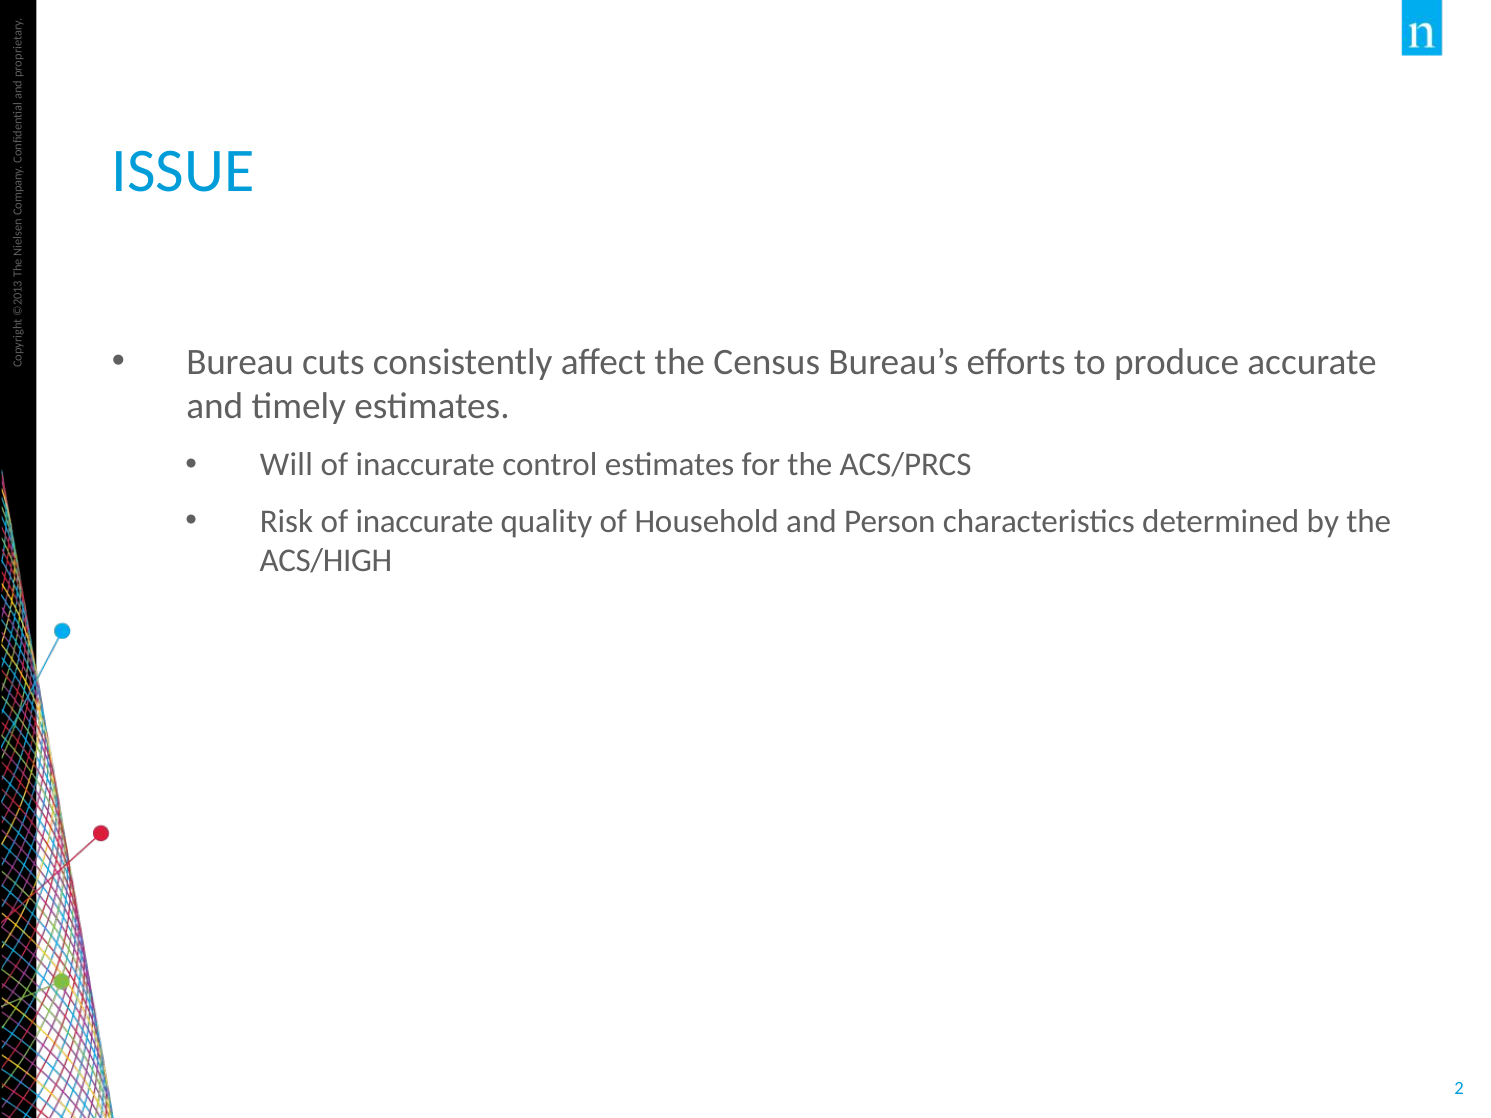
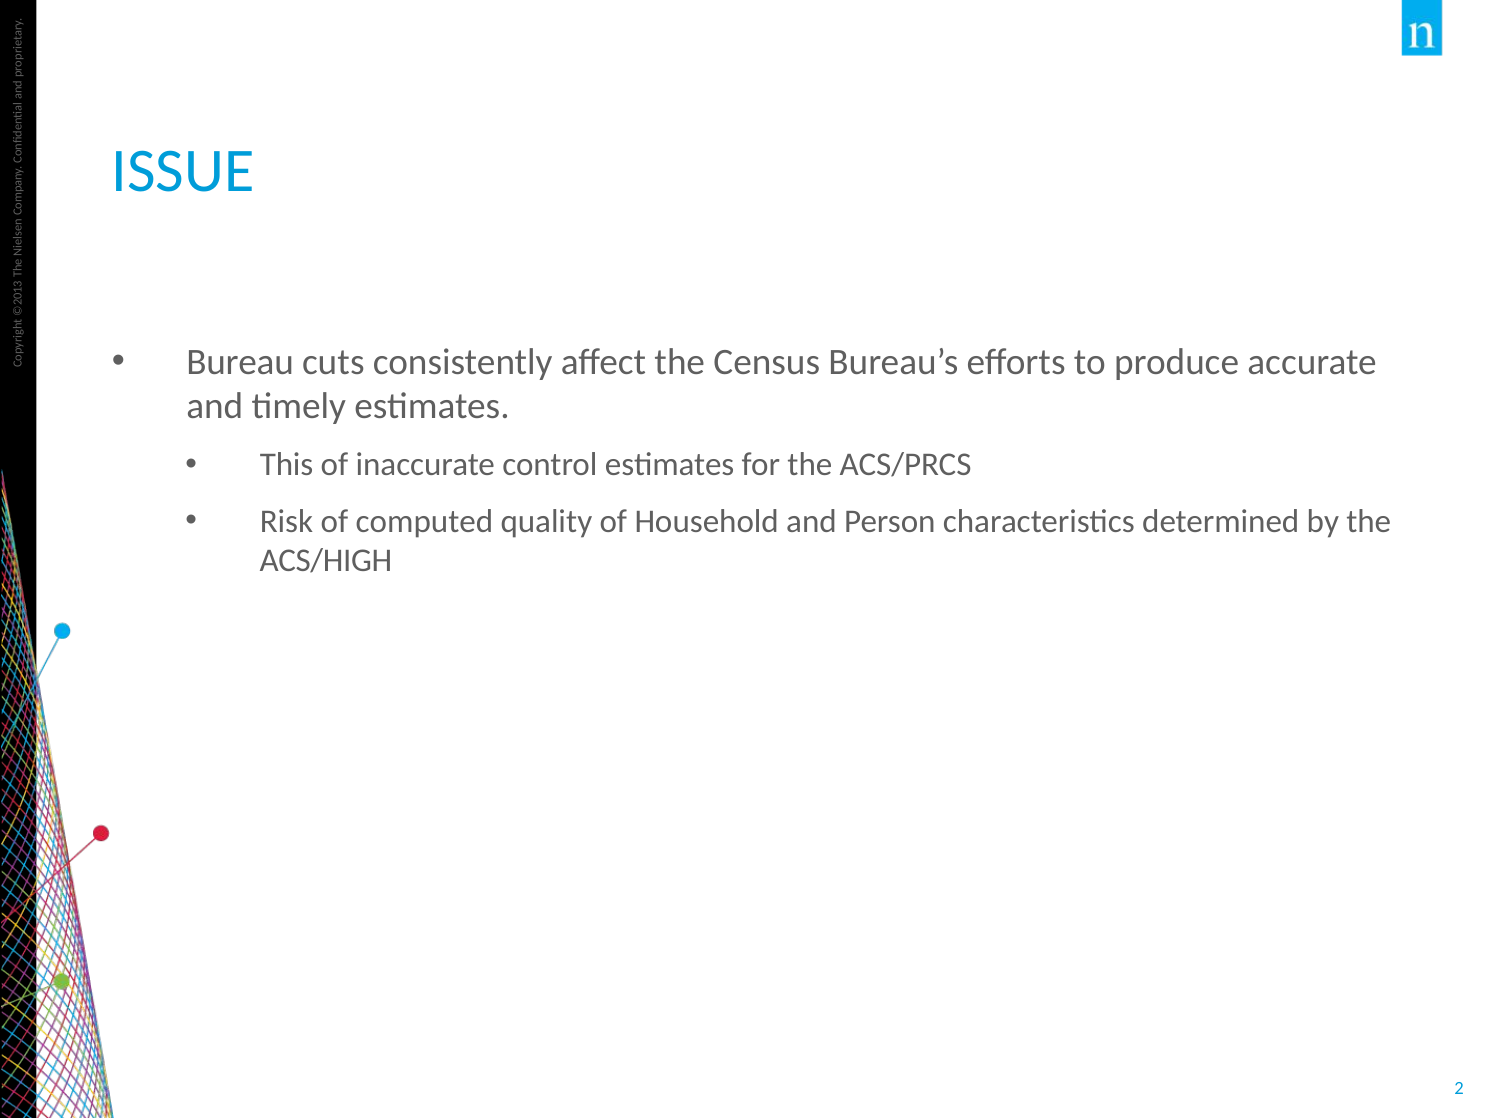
Will: Will -> This (287, 465)
Risk of inaccurate: inaccurate -> computed (424, 521)
